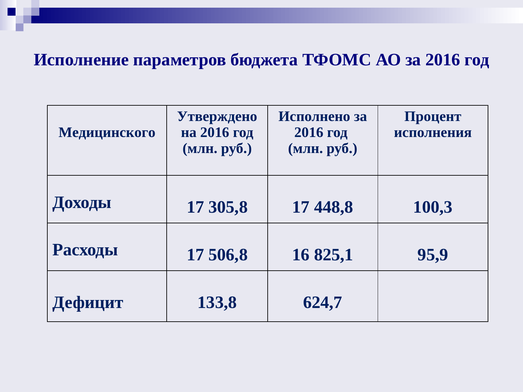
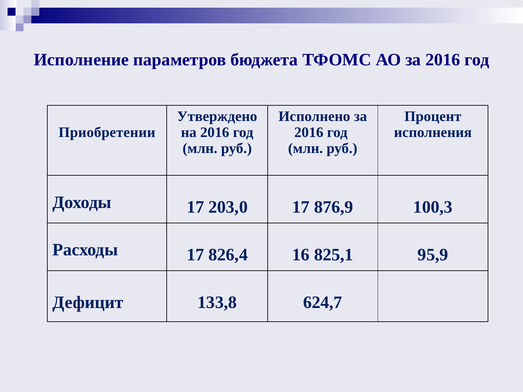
Медицинского: Медицинского -> Приобретении (107, 132)
305,8: 305,8 -> 203,0 (228, 207)
448,8: 448,8 -> 876,9 (334, 207)
506,8: 506,8 -> 826,4 (228, 255)
